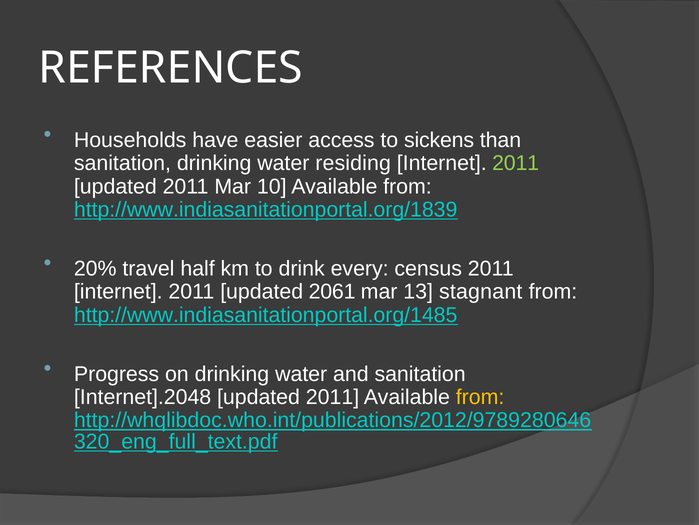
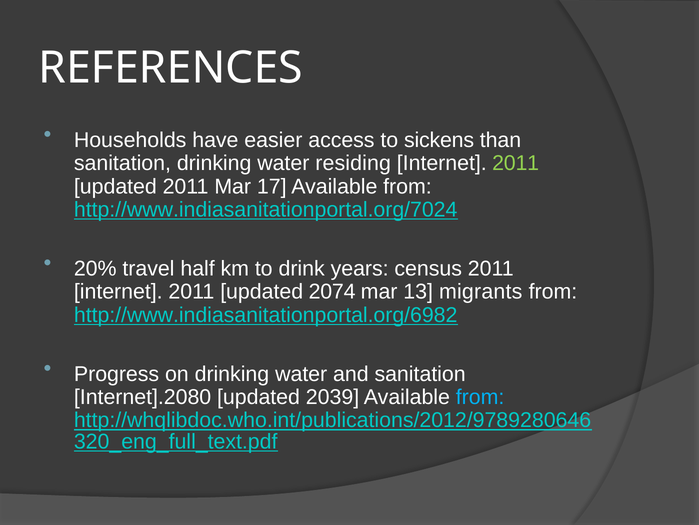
10: 10 -> 17 (272, 186)
http://www.indiasanitationportal.org/1839: http://www.indiasanitationportal.org/1839 -> http://www.indiasanitationportal.org/7024 (266, 209)
every: every -> years (360, 268)
2061: 2061 -> 2074 (332, 291)
stagnant: stagnant -> migrants (481, 291)
http://www.indiasanitationportal.org/1485: http://www.indiasanitationportal.org/1485 -> http://www.indiasanitationportal.org/6982 (266, 315)
Internet].2048: Internet].2048 -> Internet].2080 (143, 397)
2011: 2011 -> 2039 (333, 397)
from colour: yellow -> light blue (480, 397)
